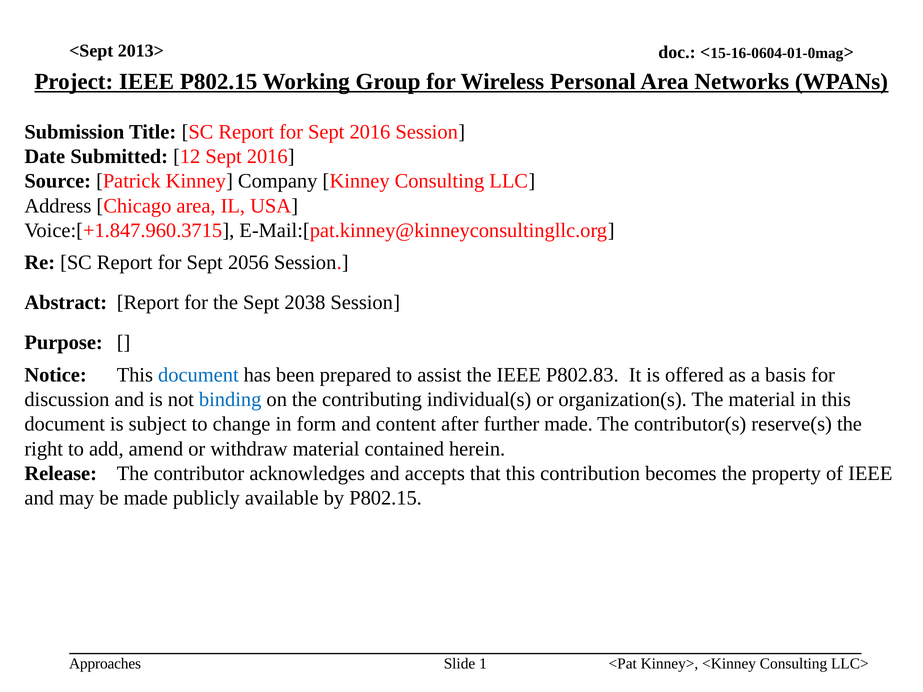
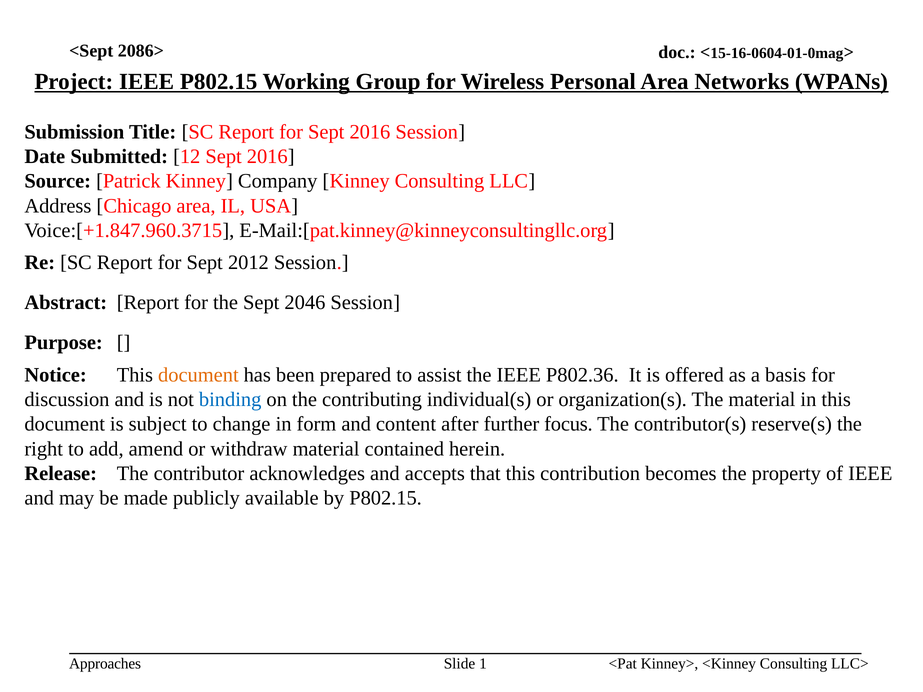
2013>: 2013> -> 2086> (141, 51)
2056: 2056 -> 2012 (248, 263)
2038: 2038 -> 2046 (305, 303)
document colour: blue -> orange (198, 375)
P802.83: P802.83 -> P802.36 (582, 375)
further made: made -> focus (568, 424)
